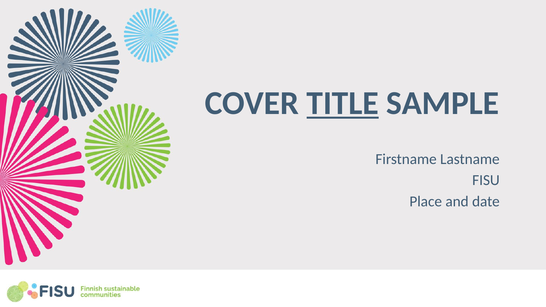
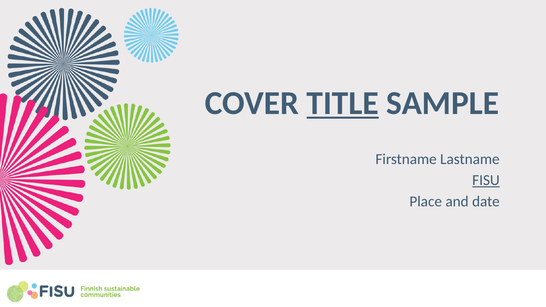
FISU underline: none -> present (486, 180)
